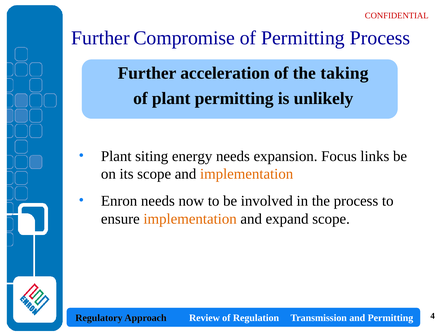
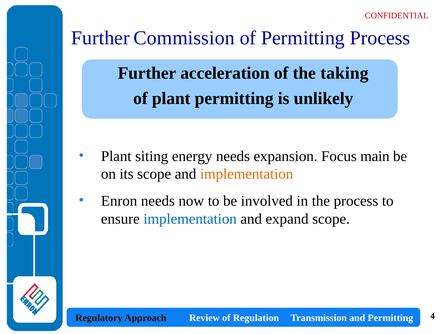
Compromise: Compromise -> Commission (184, 38)
links: links -> main (375, 156)
implementation colour: orange -> blue (190, 219)
